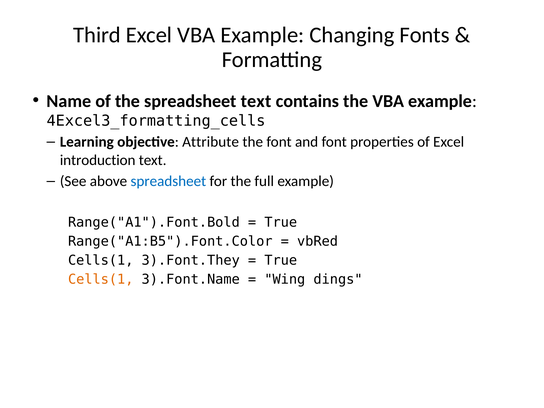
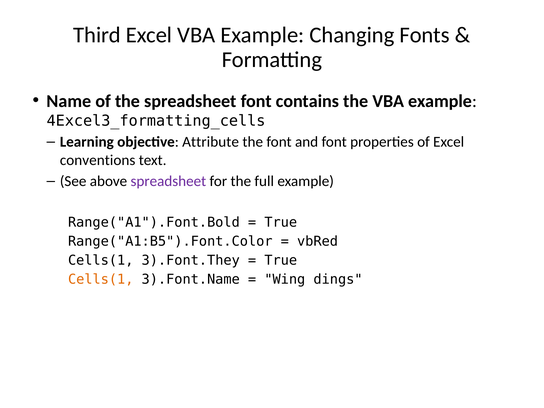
spreadsheet text: text -> font (256, 101)
introduction: introduction -> conventions (98, 160)
spreadsheet colour: blue -> purple (168, 181)
